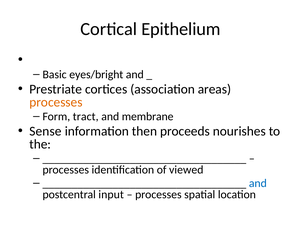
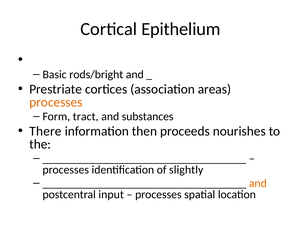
eyes/bright: eyes/bright -> rods/bright (96, 74)
membrane: membrane -> substances (148, 116)
Sense: Sense -> There (45, 131)
viewed: viewed -> slightly (186, 170)
and colour: blue -> orange (258, 183)
